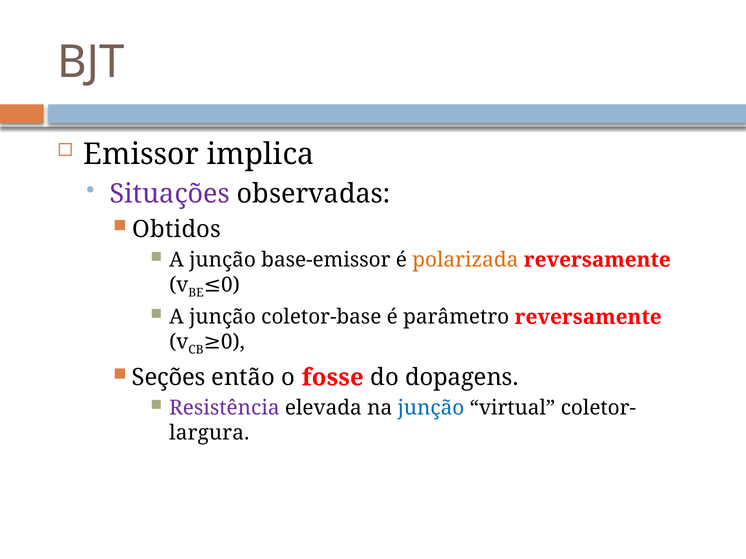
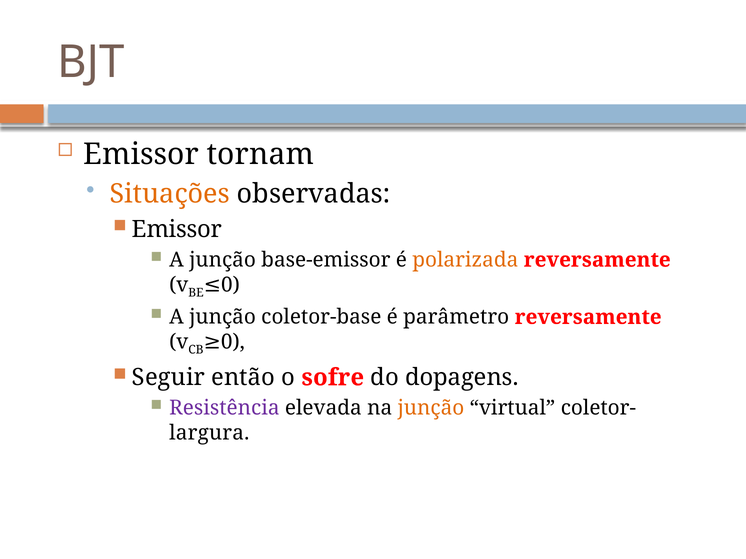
implica: implica -> tornam (260, 154)
Situações colour: purple -> orange (170, 194)
Obtidos: Obtidos -> Emissor (177, 229)
Seções: Seções -> Seguir (168, 378)
fosse: fosse -> sofre (333, 378)
junção colour: blue -> orange (431, 408)
